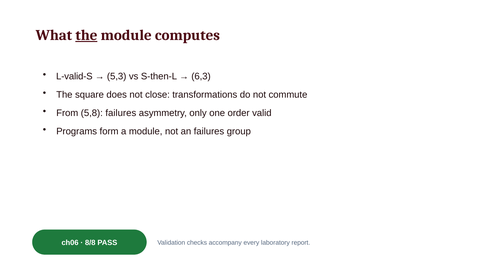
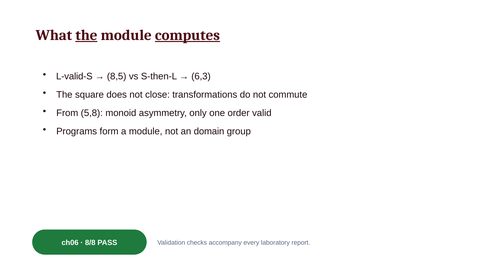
computes underline: none -> present (187, 35)
5,3: 5,3 -> 8,5 (117, 76)
5,8 failures: failures -> monoid (121, 113)
an failures: failures -> domain (209, 131)
